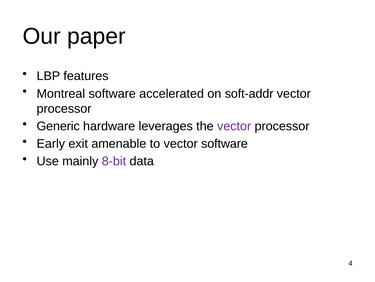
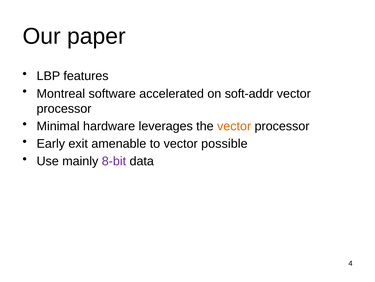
Generic: Generic -> Minimal (58, 126)
vector colour: purple -> orange (234, 126)
vector software: software -> possible (224, 143)
